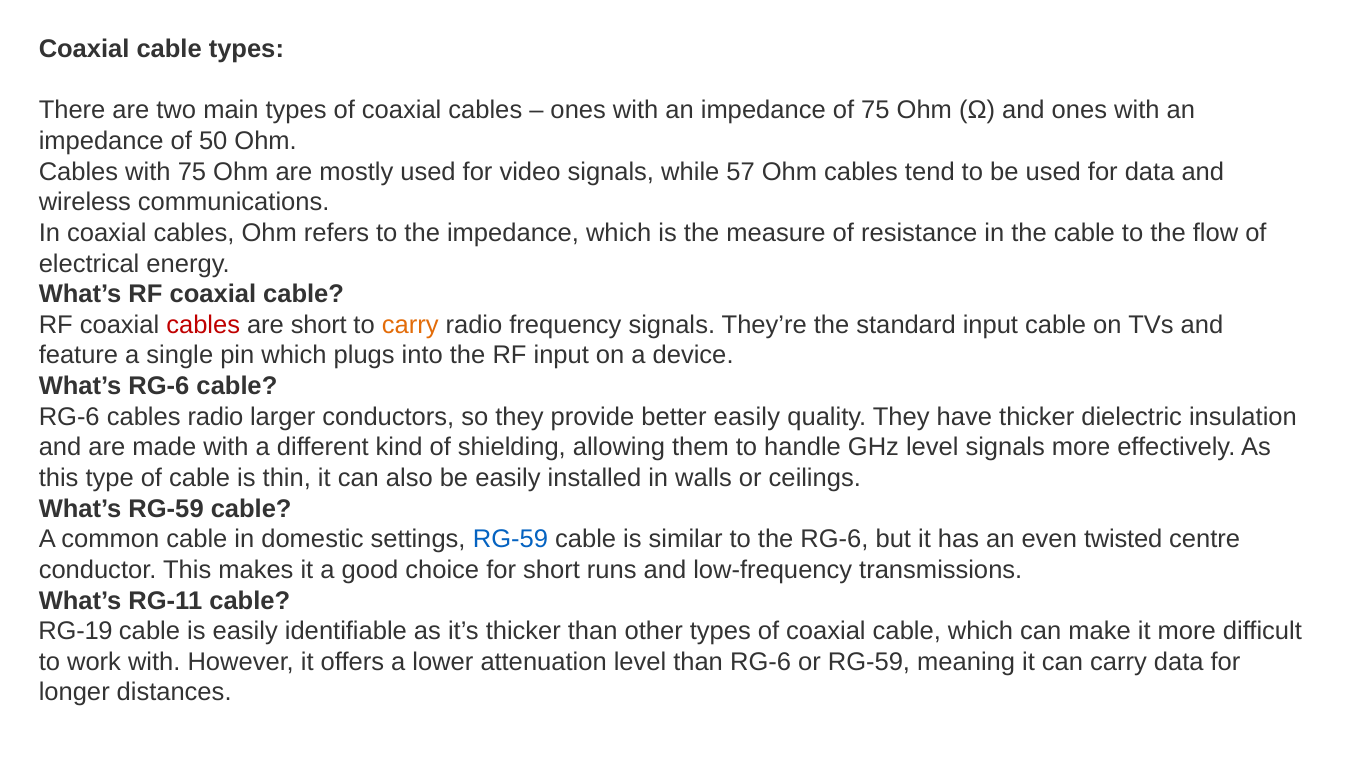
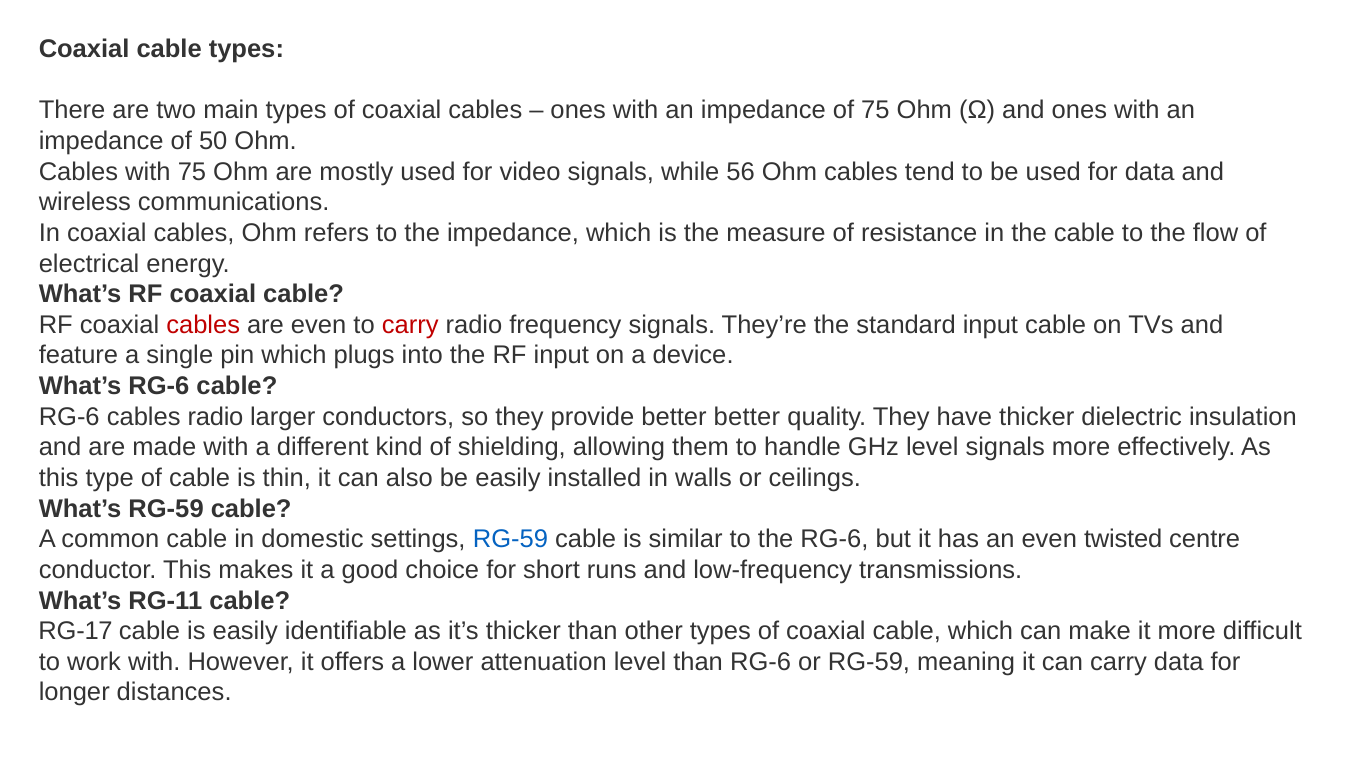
57: 57 -> 56 (741, 172)
are short: short -> even (319, 325)
carry colour: orange -> red (410, 325)
better easily: easily -> better (747, 417)
RG-19: RG-19 -> RG-17 (76, 631)
